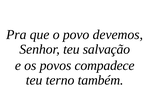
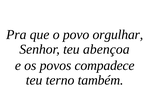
devemos: devemos -> orgulhar (118, 35)
salvação: salvação -> abençoa (106, 49)
